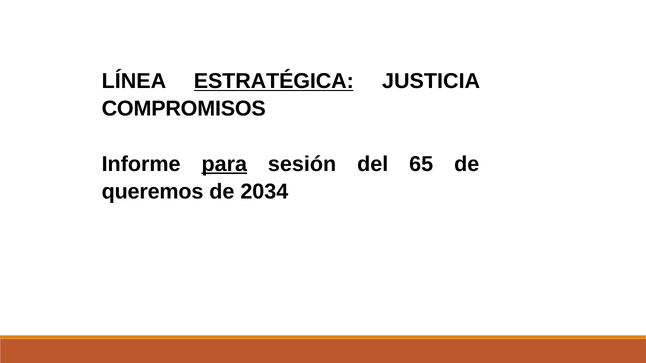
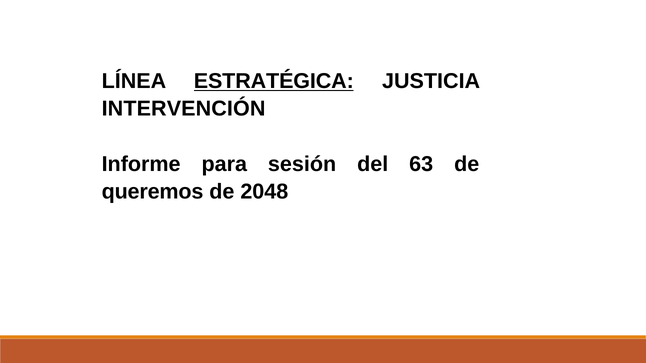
COMPROMISOS: COMPROMISOS -> INTERVENCIÓN (184, 109)
para underline: present -> none (224, 164)
65: 65 -> 63 (421, 164)
2034: 2034 -> 2048 (264, 192)
